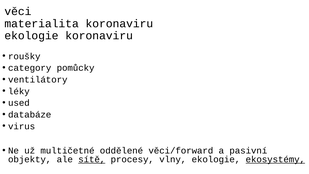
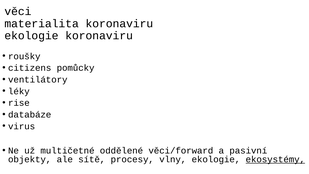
category: category -> citizens (30, 68)
used: used -> rise (19, 103)
sítě underline: present -> none (92, 159)
